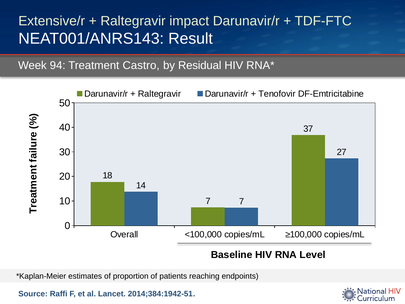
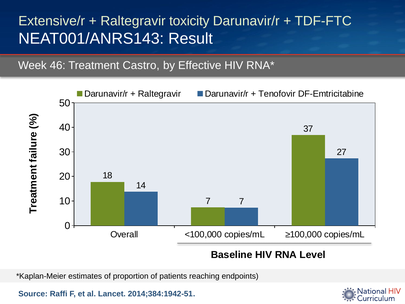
impact: impact -> toxicity (189, 21)
94: 94 -> 46 (58, 65)
Residual: Residual -> Effective (200, 65)
